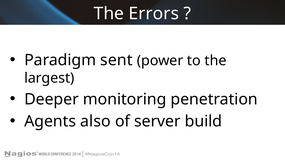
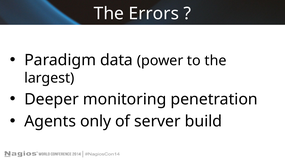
sent: sent -> data (117, 60)
also: also -> only (96, 122)
